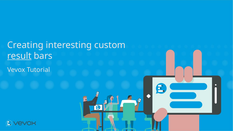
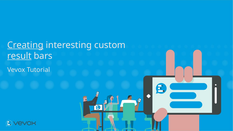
Creating underline: none -> present (25, 45)
